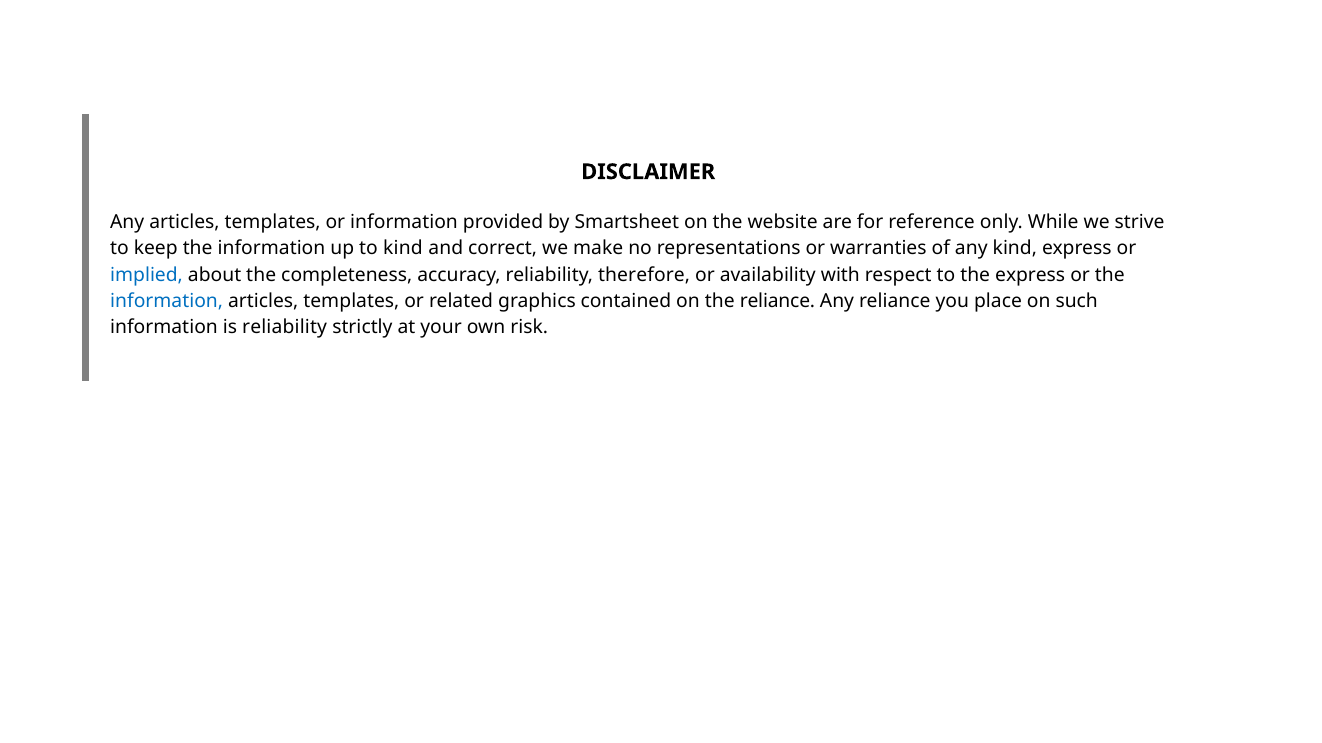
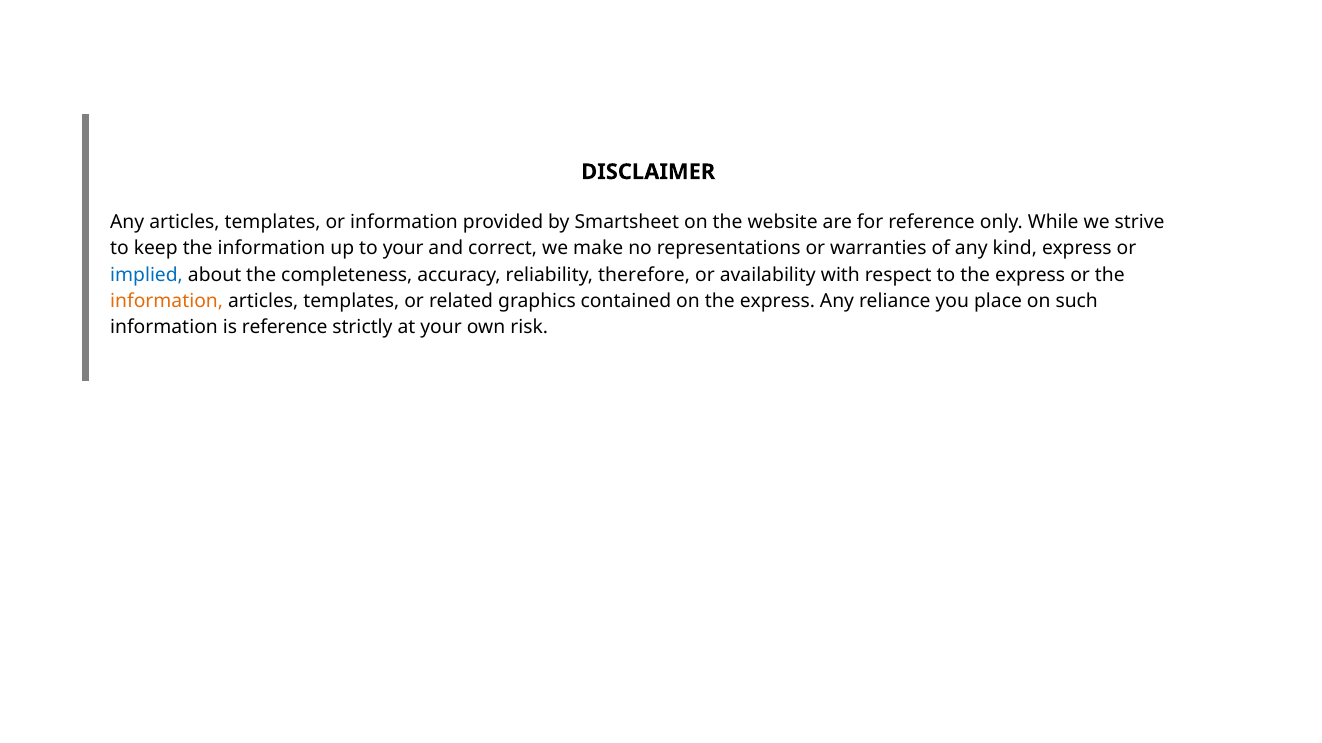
to kind: kind -> your (403, 249)
information colour: blue -> orange (167, 301)
on the reliance: reliance -> express (777, 301)
is reliability: reliability -> reference (285, 328)
